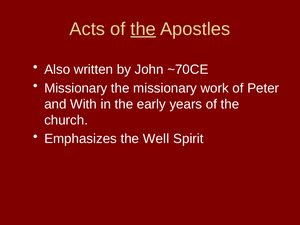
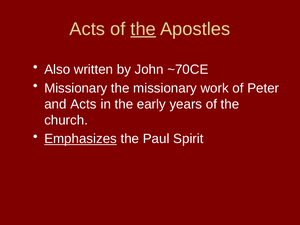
and With: With -> Acts (83, 104)
Emphasizes underline: none -> present (81, 139)
Well: Well -> Paul (156, 139)
